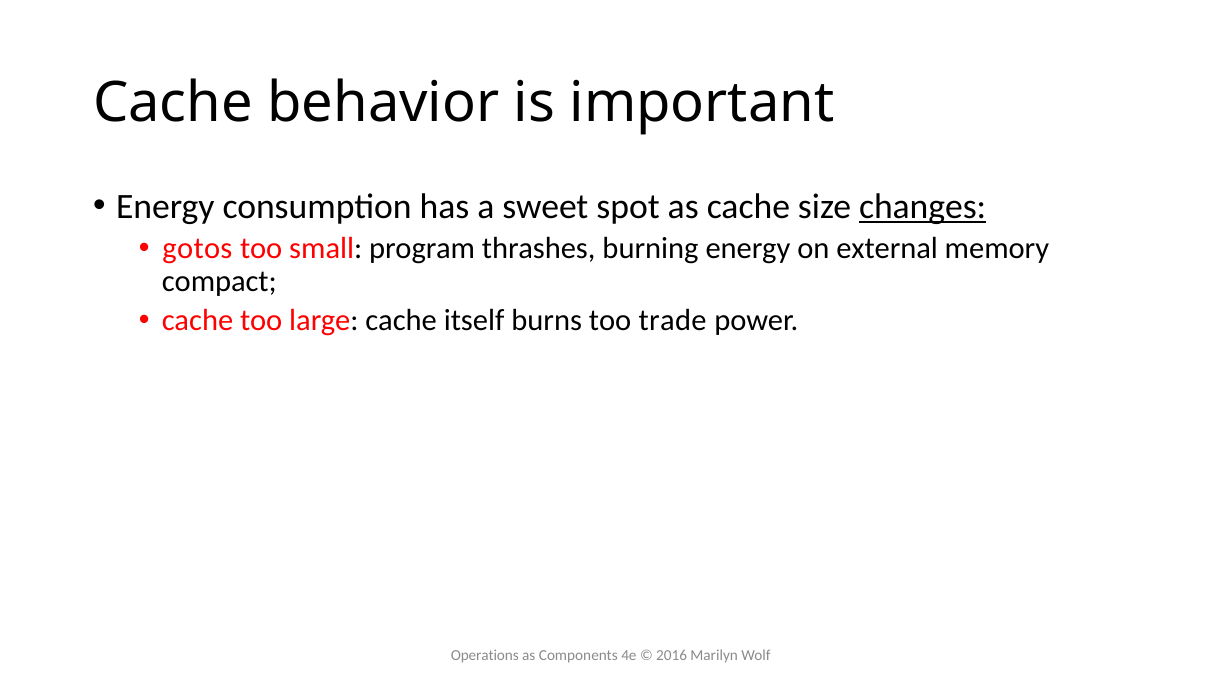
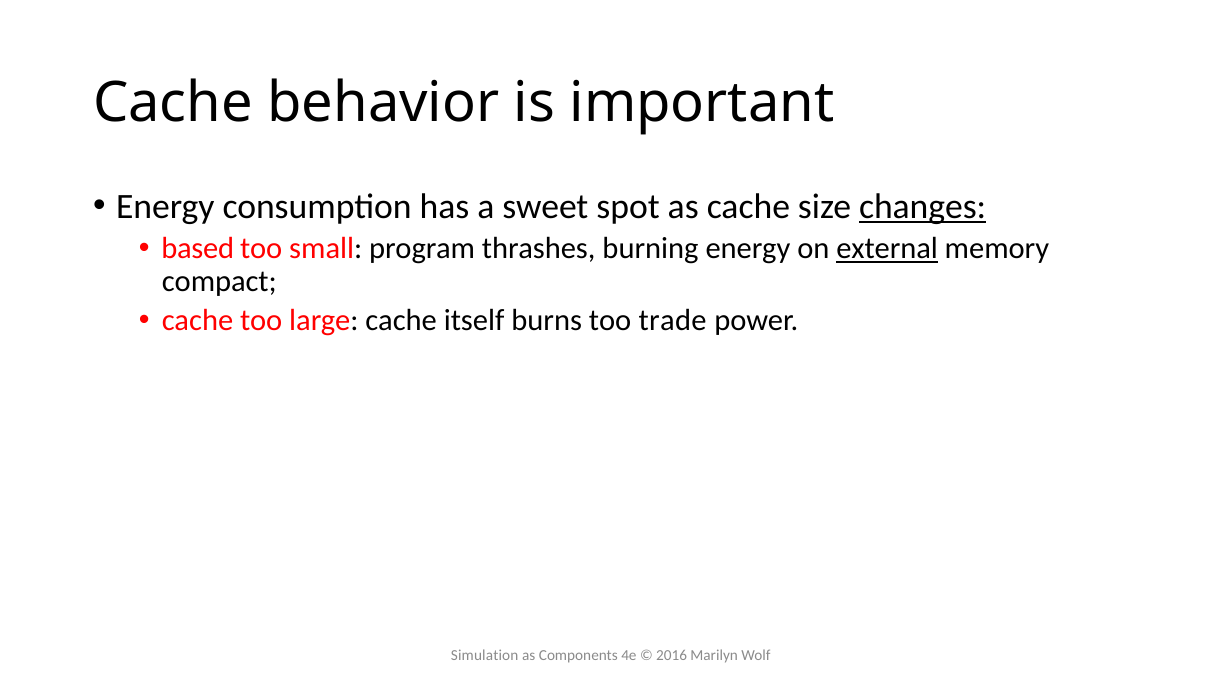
gotos: gotos -> based (198, 249)
external underline: none -> present (887, 249)
Operations: Operations -> Simulation (485, 656)
